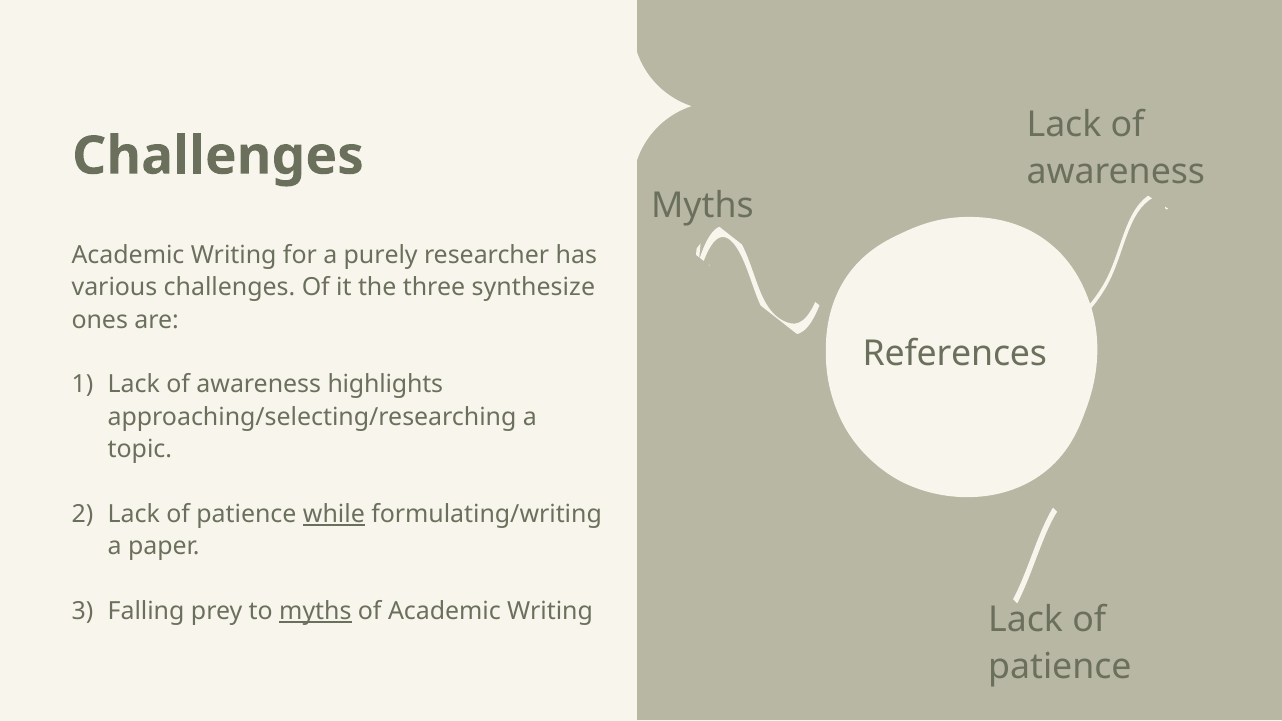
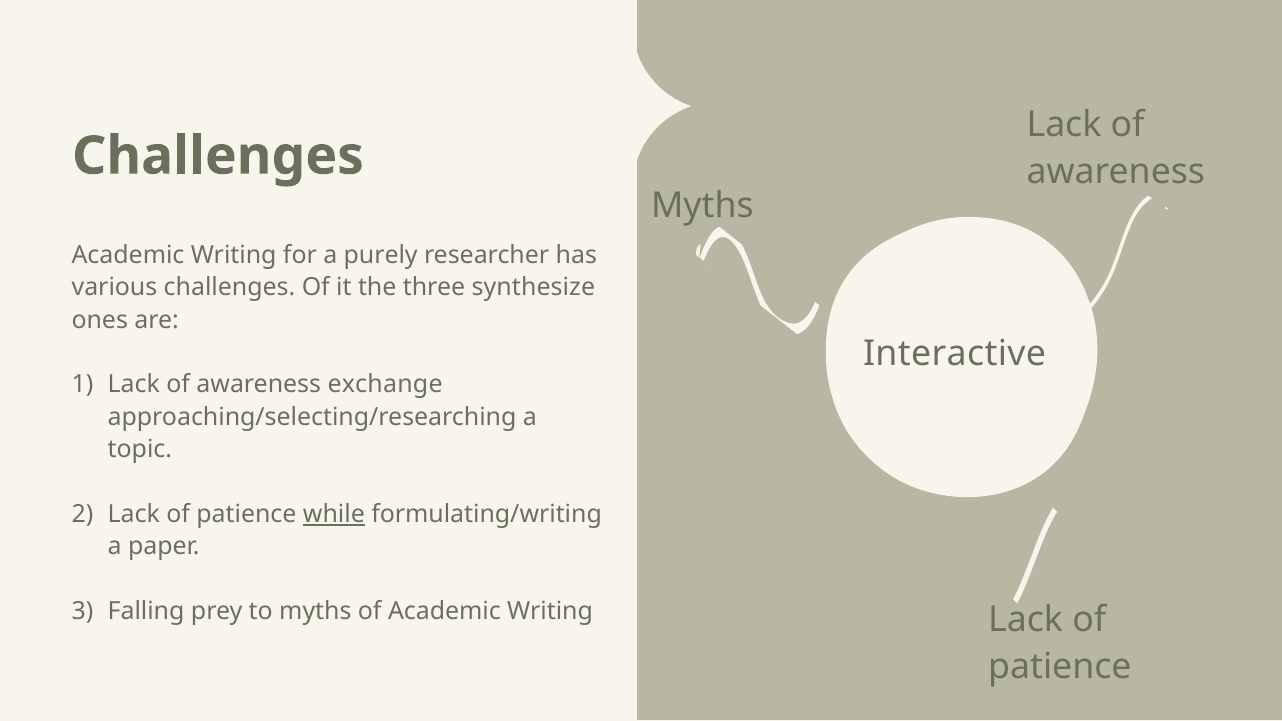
References: References -> Interactive (955, 353)
highlights: highlights -> exchange (385, 385)
myths underline: present -> none (315, 611)
